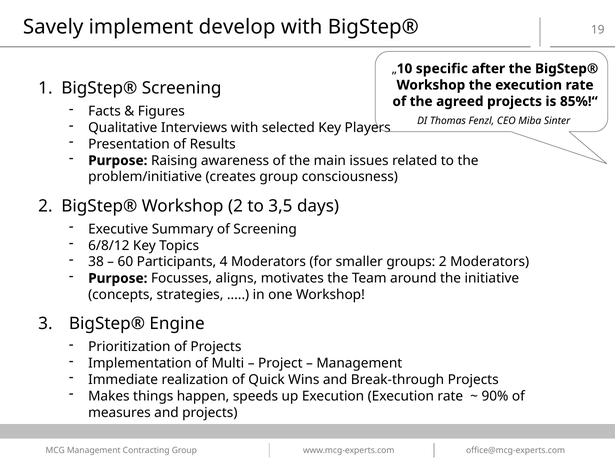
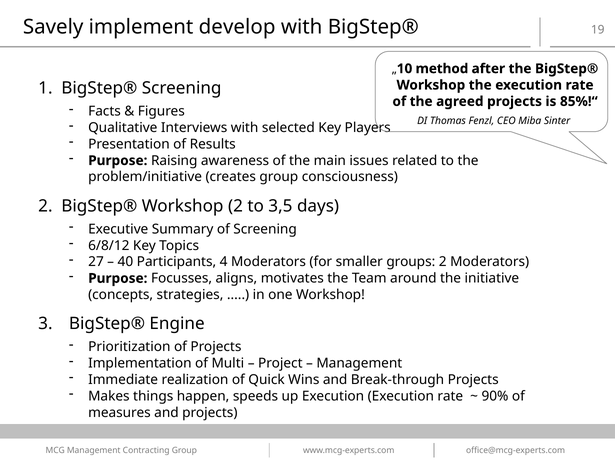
specific: specific -> method (442, 69)
38: 38 -> 27 (96, 262)
60: 60 -> 40 (125, 262)
